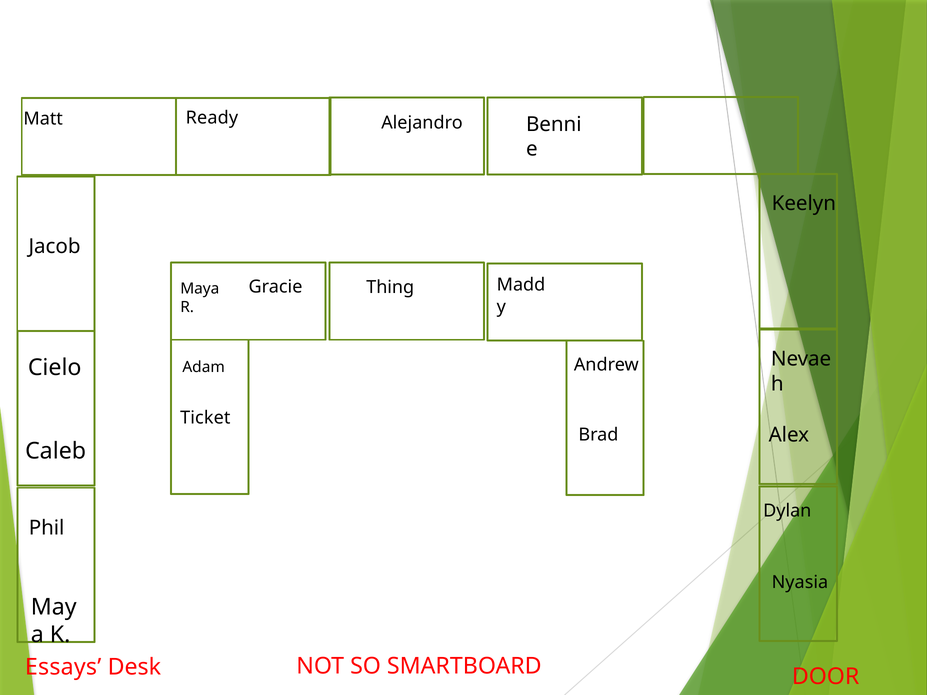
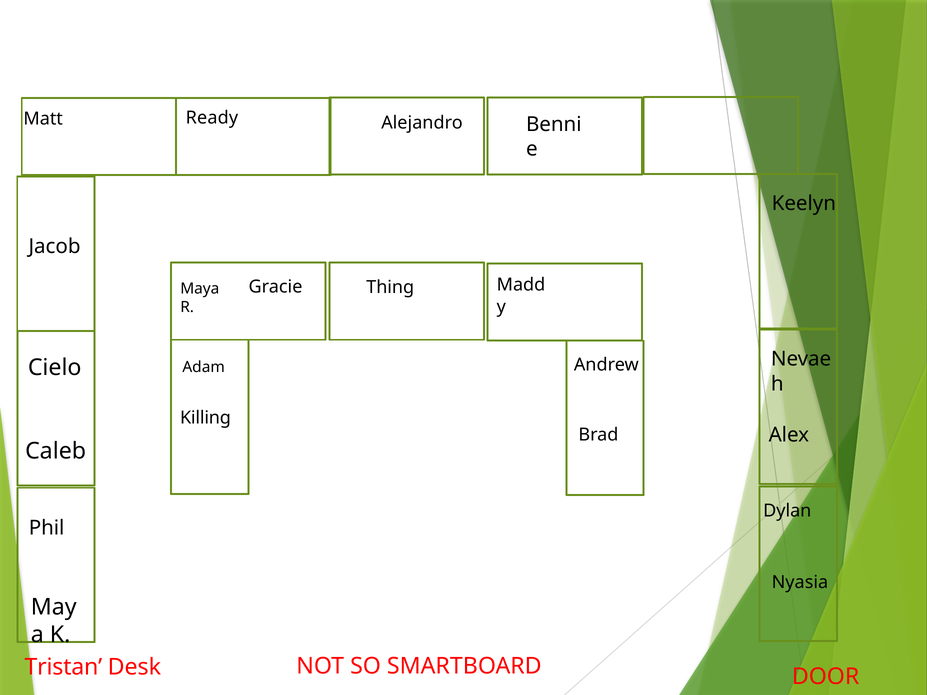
Ticket: Ticket -> Killing (205, 418)
Essays: Essays -> Tristan (63, 667)
